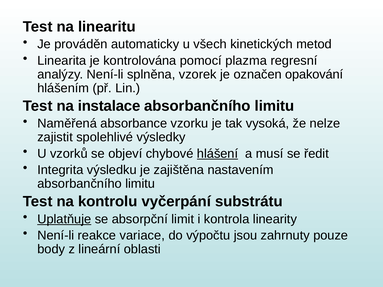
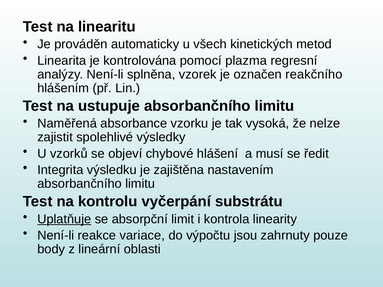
opakování: opakování -> reakčního (314, 74)
instalace: instalace -> ustupuje (109, 106)
hlášení underline: present -> none (218, 154)
